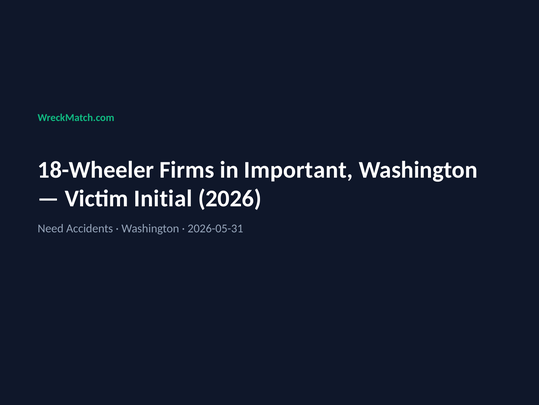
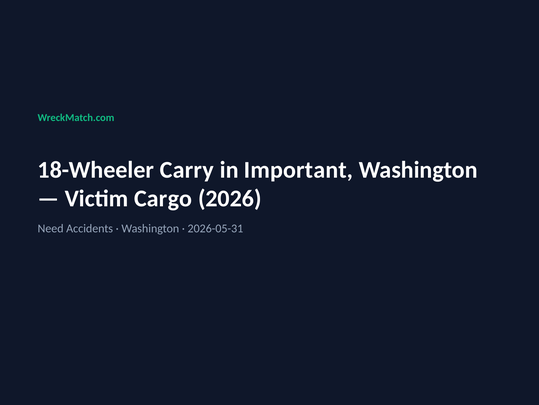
Firms: Firms -> Carry (187, 170)
Initial: Initial -> Cargo (163, 198)
